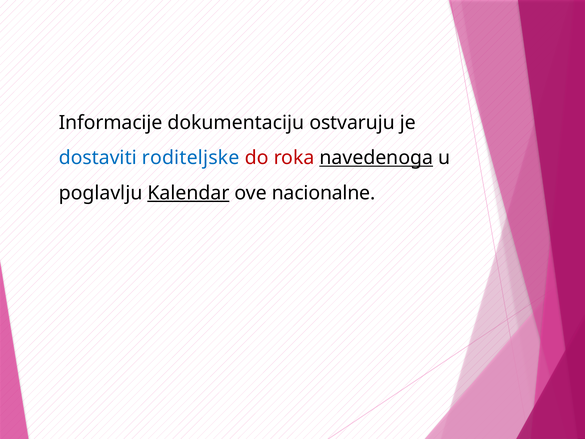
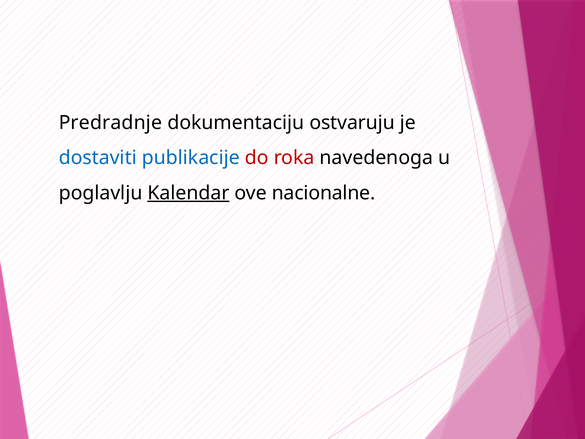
Informacije: Informacije -> Predradnje (110, 123)
roditeljske: roditeljske -> publikacije (191, 158)
navedenoga underline: present -> none (376, 158)
